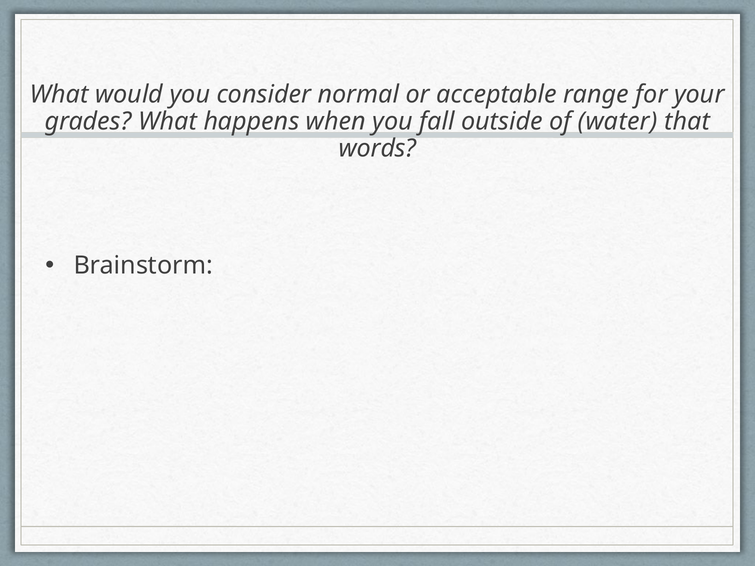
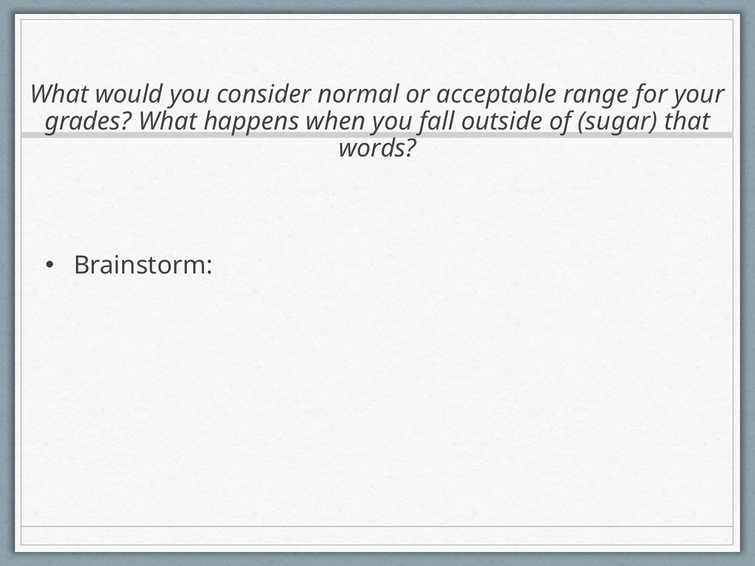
water: water -> sugar (618, 122)
